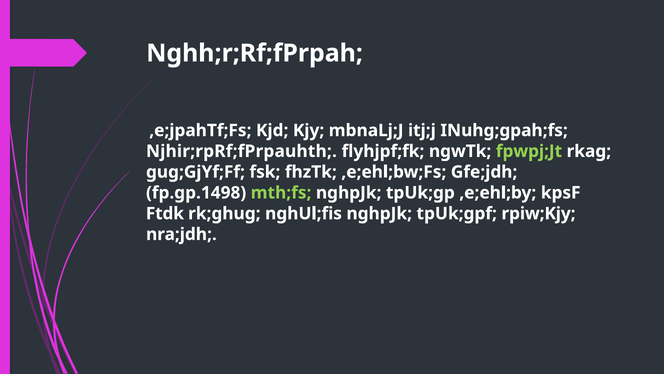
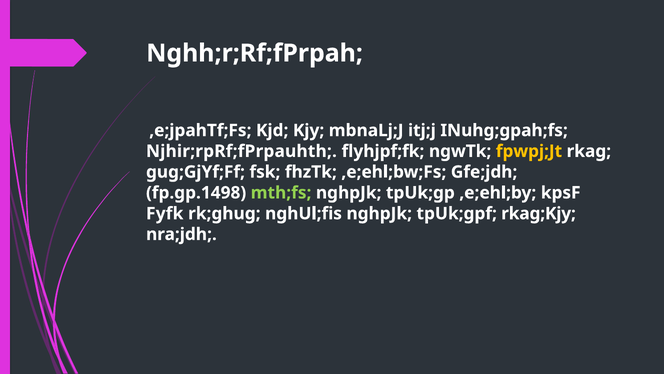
fpwpj;Jt colour: light green -> yellow (529, 151)
Ftdk: Ftdk -> Fyfk (165, 213)
rpiw;Kjy: rpiw;Kjy -> rkag;Kjy (539, 213)
